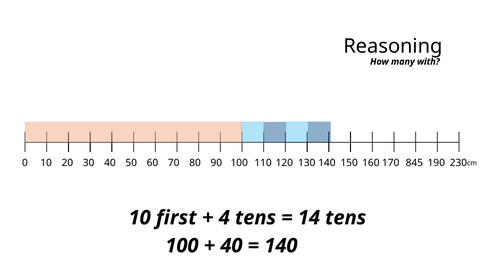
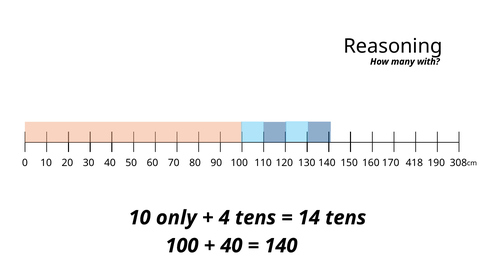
845: 845 -> 418 (414, 163)
230: 230 -> 308 (458, 163)
first: first -> only (176, 218)
